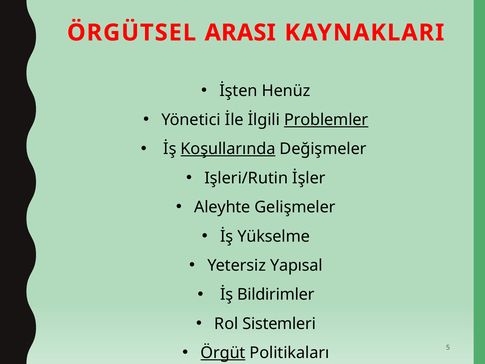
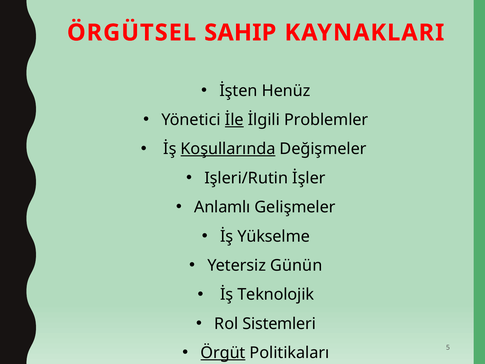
ARASI: ARASI -> SAHIP (240, 33)
İle underline: none -> present (234, 120)
Problemler underline: present -> none (326, 120)
Aleyhte: Aleyhte -> Anlamlı (222, 207)
Yapısal: Yapısal -> Günün (296, 265)
Bildirimler: Bildirimler -> Teknolojik (276, 294)
